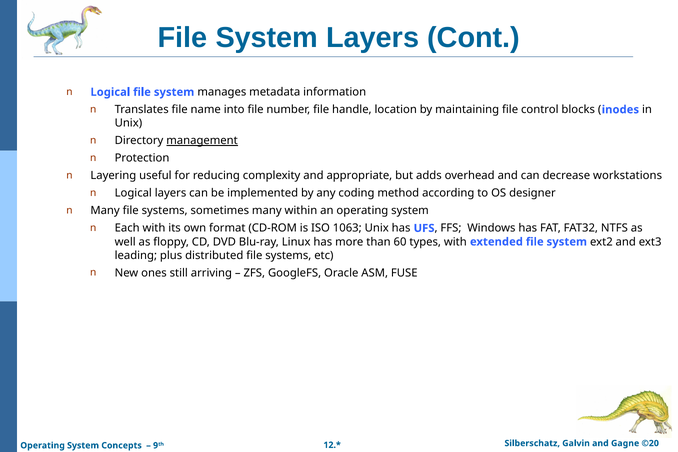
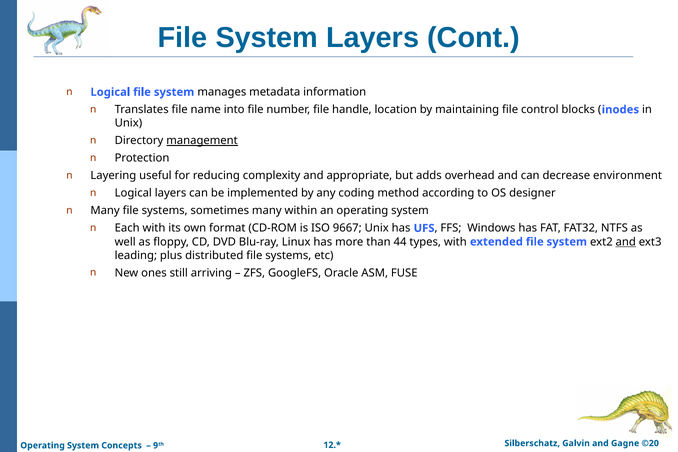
workstations: workstations -> environment (628, 176)
1063: 1063 -> 9667 (347, 228)
60: 60 -> 44 (400, 242)
and underline: none -> present (626, 242)
